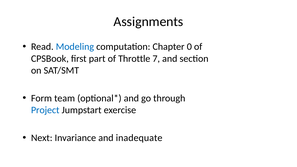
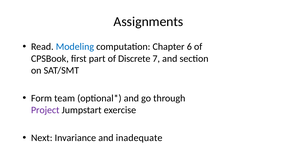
0: 0 -> 6 (189, 47)
Throttle: Throttle -> Discrete (134, 59)
Project colour: blue -> purple (45, 110)
